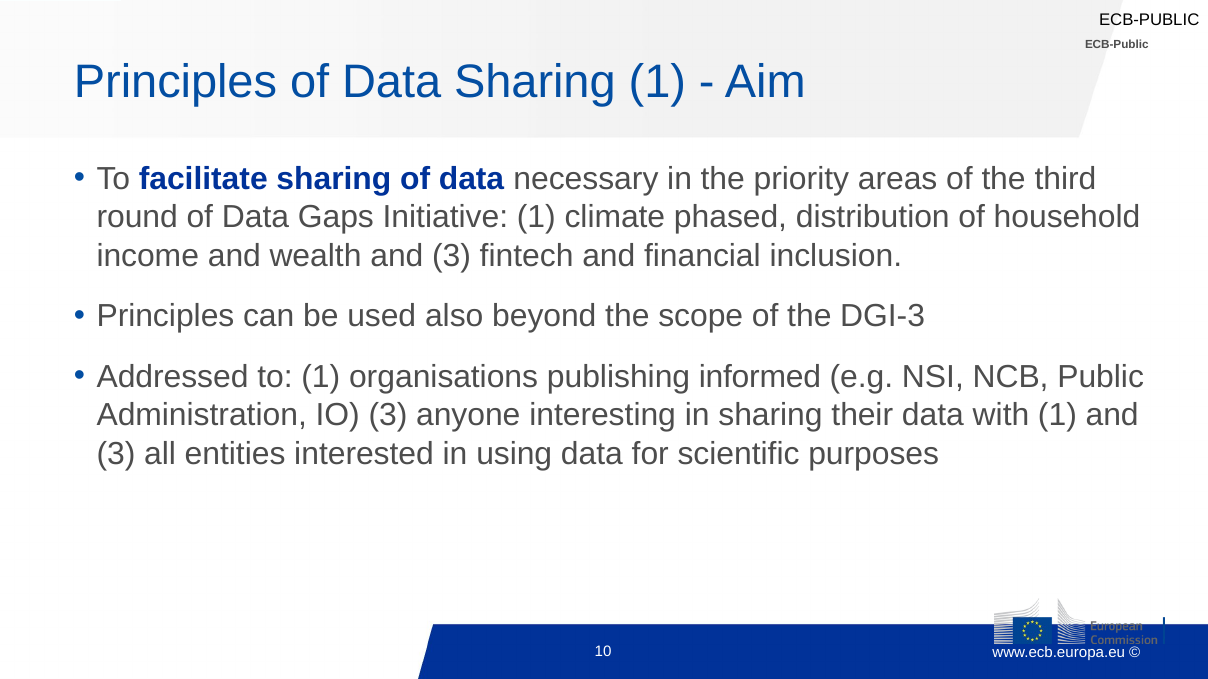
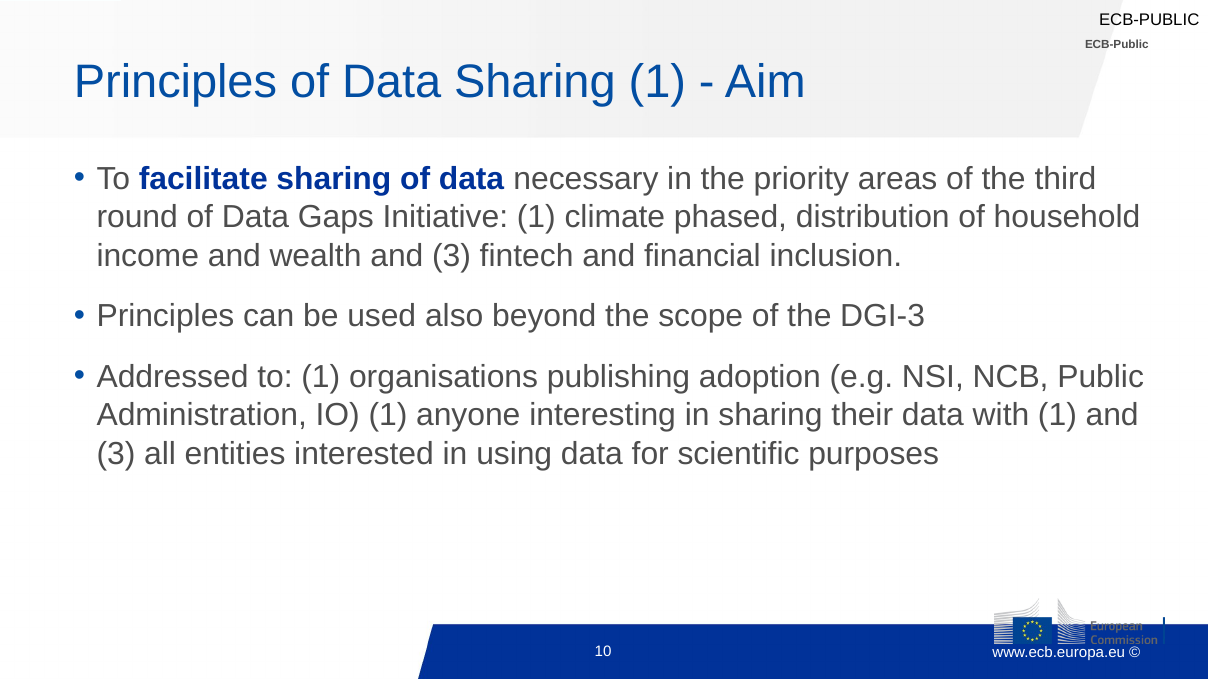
informed: informed -> adoption (760, 378)
IO 3: 3 -> 1 (388, 416)
